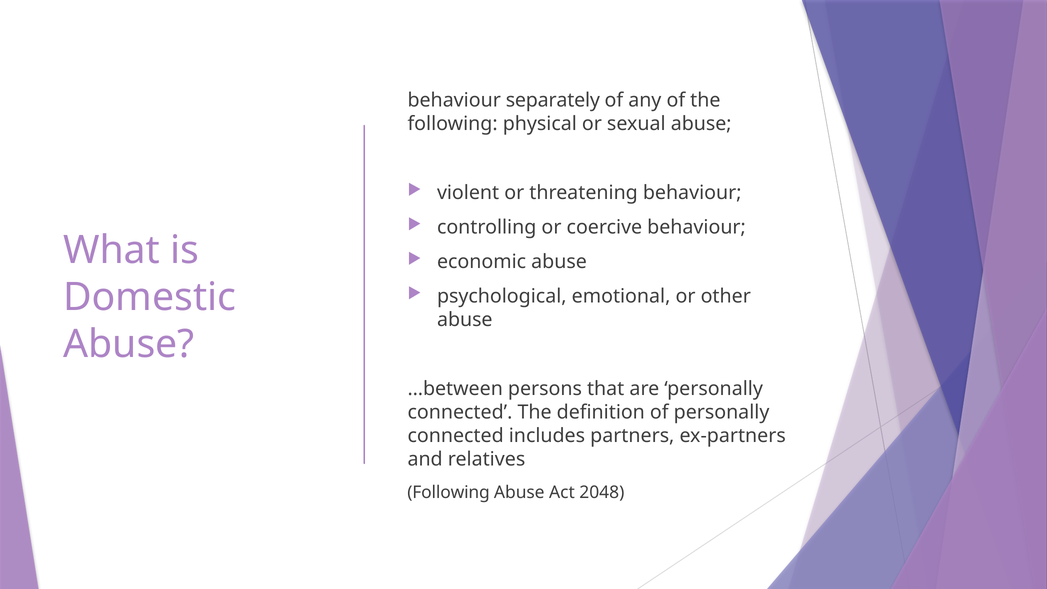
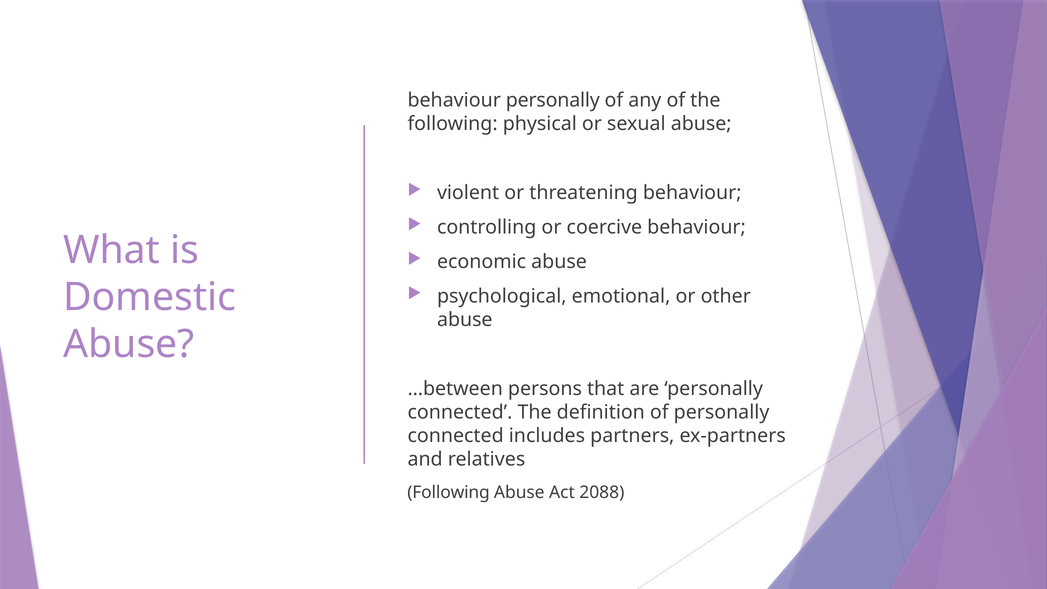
behaviour separately: separately -> personally (553, 100)
2048: 2048 -> 2088 (602, 492)
